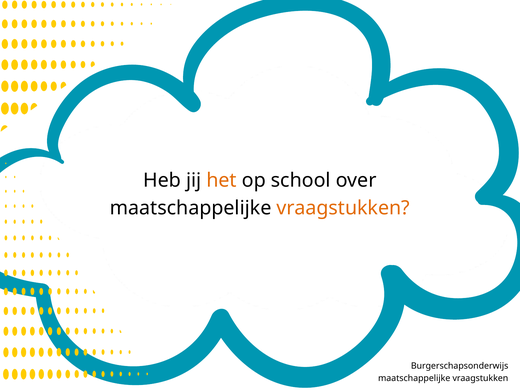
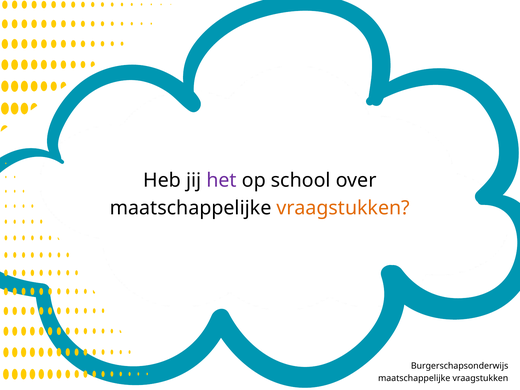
het colour: orange -> purple (221, 181)
